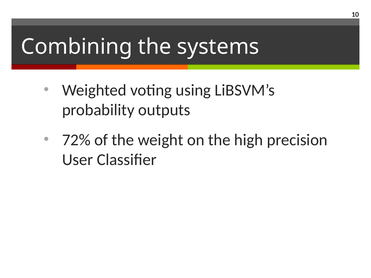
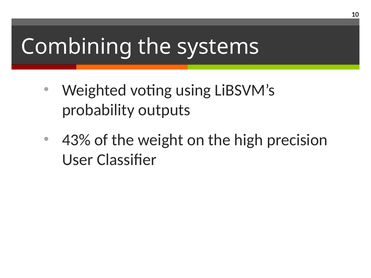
72%: 72% -> 43% (76, 140)
